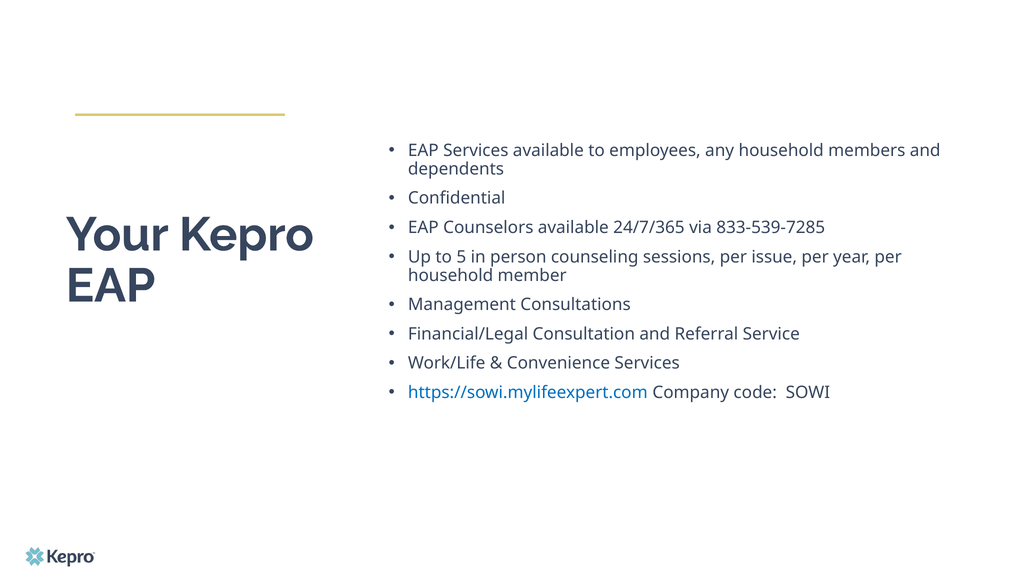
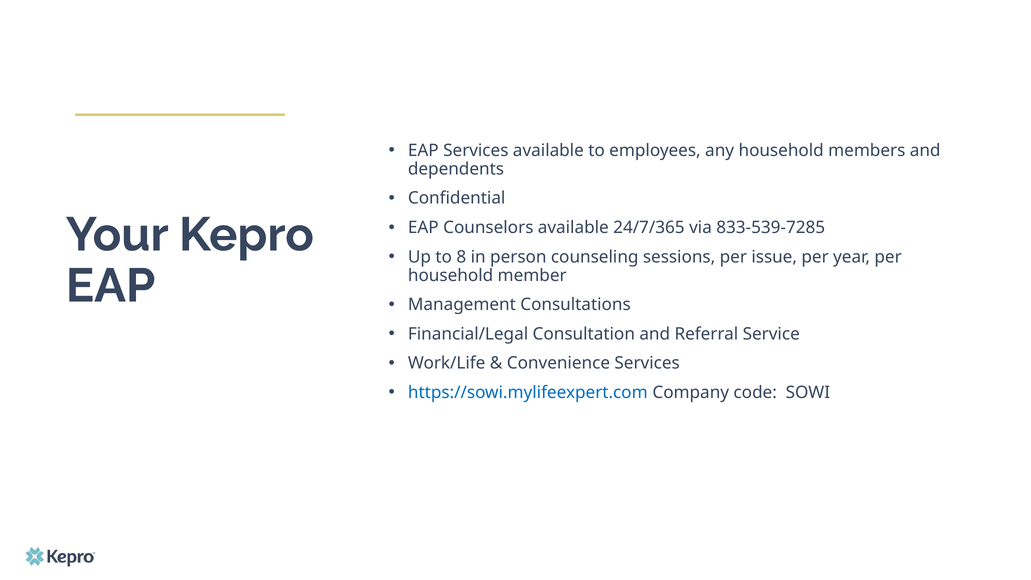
5: 5 -> 8 (461, 257)
